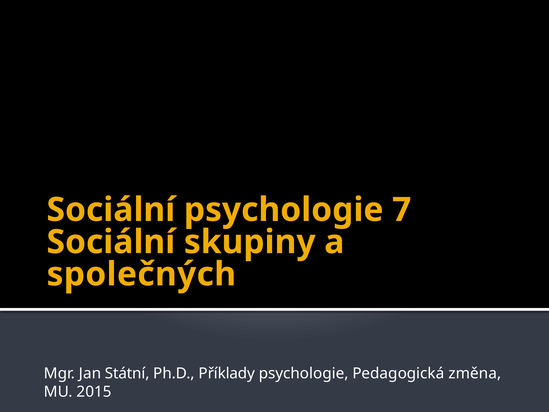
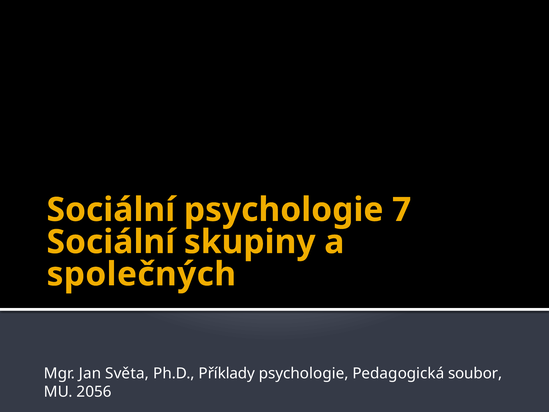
Státní: Státní -> Světa (127, 373)
změna: změna -> soubor (475, 373)
2015: 2015 -> 2056 (94, 392)
